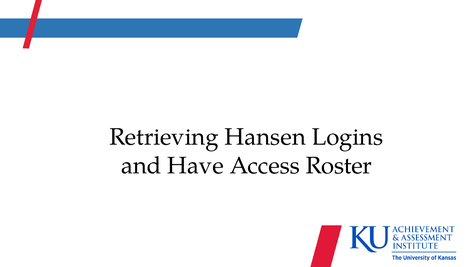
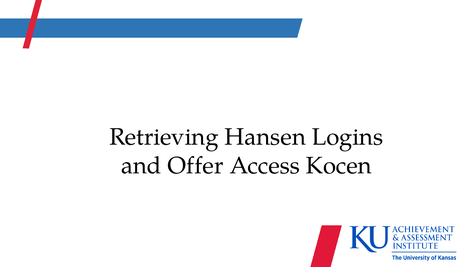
Have: Have -> Offer (195, 166)
Roster: Roster -> Kocen (339, 166)
